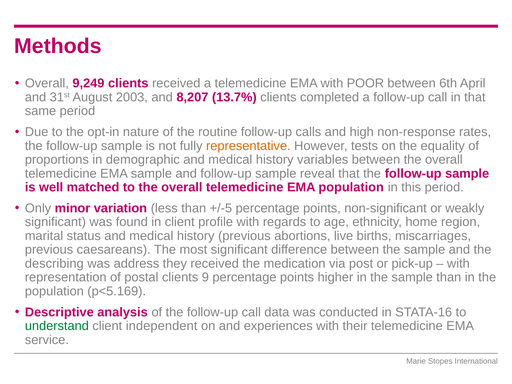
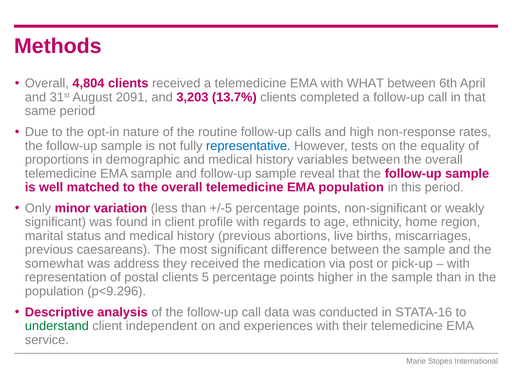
9,249: 9,249 -> 4,804 (88, 83)
POOR: POOR -> WHAT (365, 83)
2003: 2003 -> 2091 (132, 97)
8,207: 8,207 -> 3,203 (192, 97)
representative colour: orange -> blue (248, 146)
describing: describing -> somewhat (54, 264)
9: 9 -> 5 (205, 277)
p<5.169: p<5.169 -> p<9.296 (117, 291)
